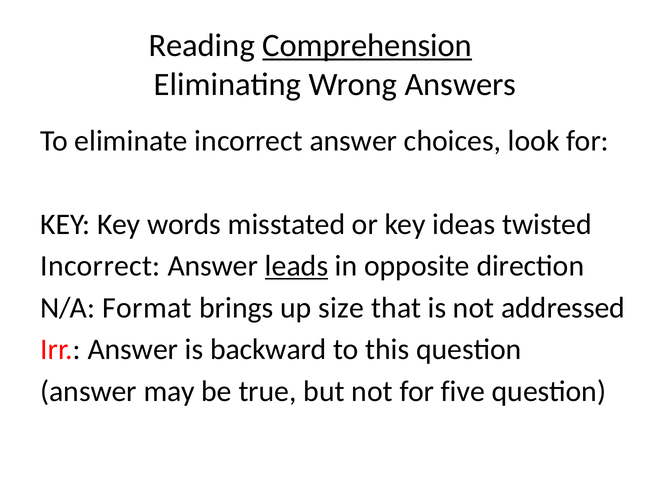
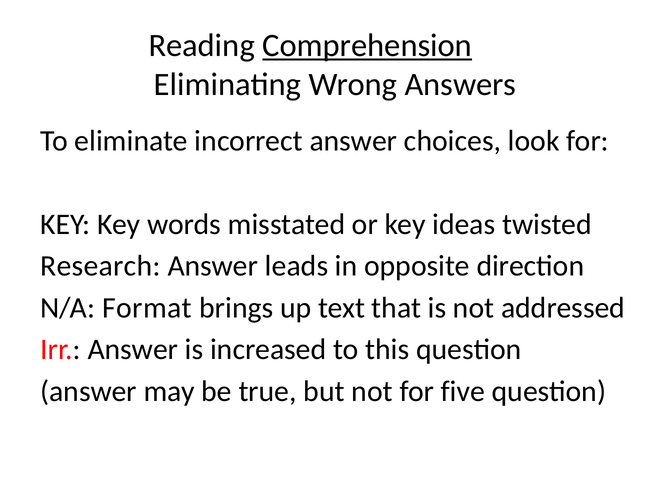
Incorrect: Incorrect -> Research (100, 266)
leads underline: present -> none (297, 266)
size: size -> text (342, 307)
backward: backward -> increased (268, 349)
